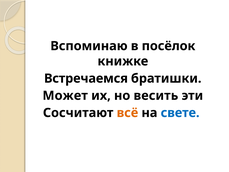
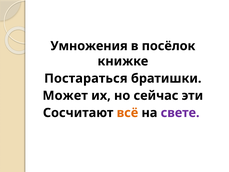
Вспоминаю: Вспоминаю -> Умножения (89, 46)
Встречаемся: Встречаемся -> Постараться (86, 78)
весить: весить -> сейчас (156, 95)
свете colour: blue -> purple (180, 113)
